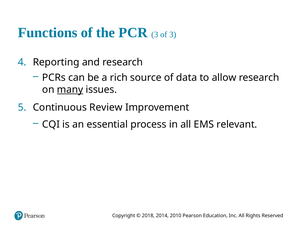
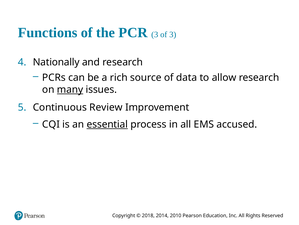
Reporting: Reporting -> Nationally (56, 62)
essential underline: none -> present (107, 124)
relevant: relevant -> accused (237, 124)
